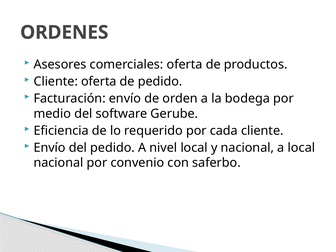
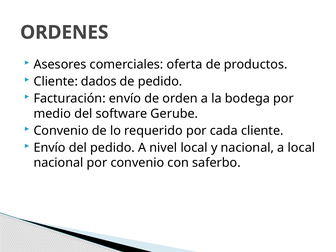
Cliente oferta: oferta -> dados (99, 82)
Eficiencia: Eficiencia -> Convenio (61, 131)
